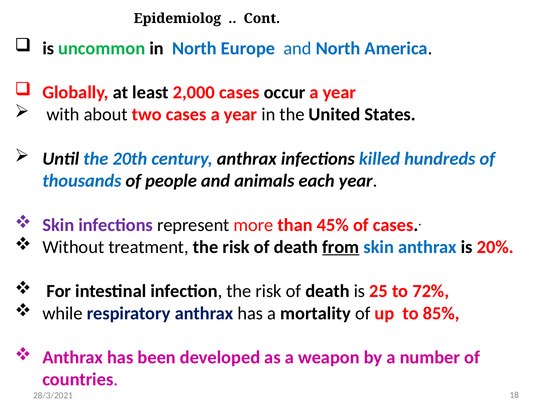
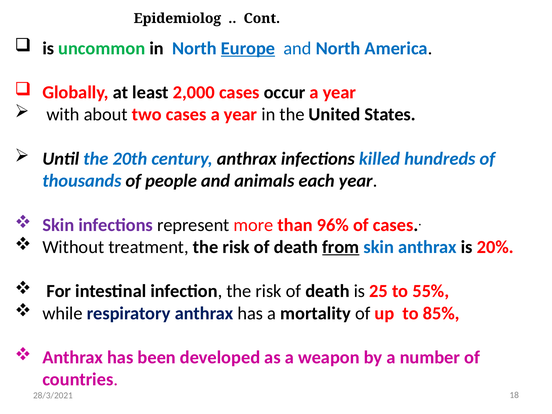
Europe underline: none -> present (248, 48)
45%: 45% -> 96% (333, 225)
72%: 72% -> 55% (431, 291)
